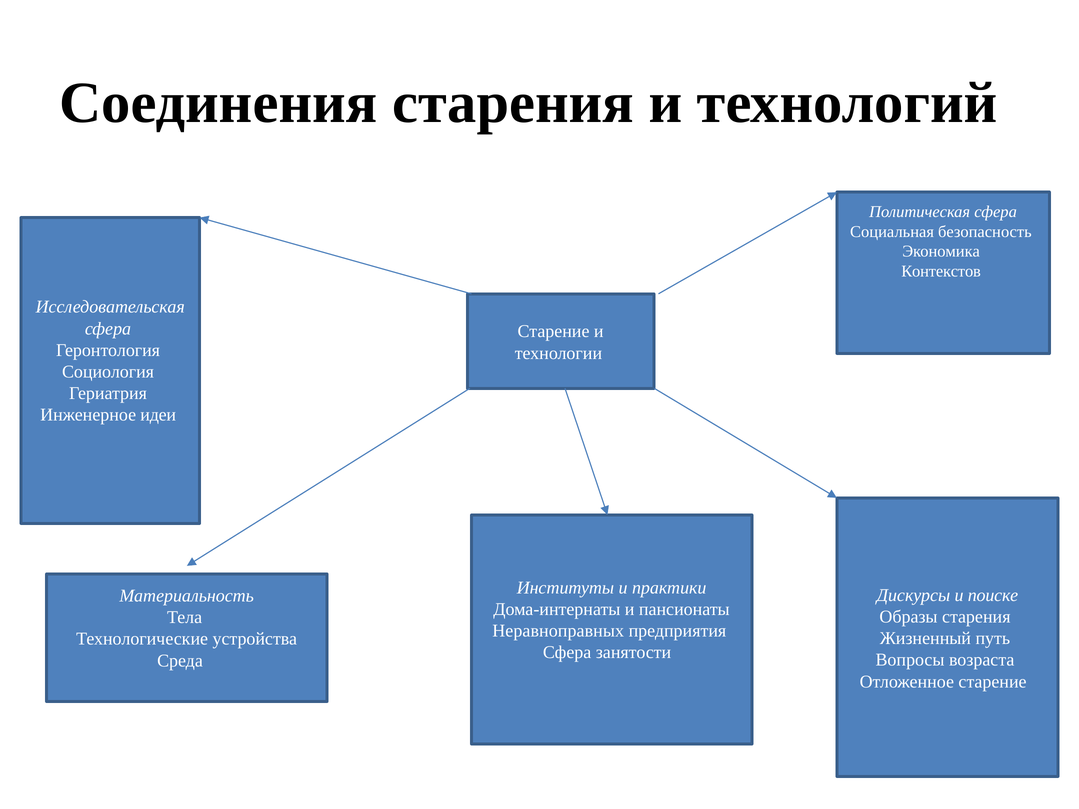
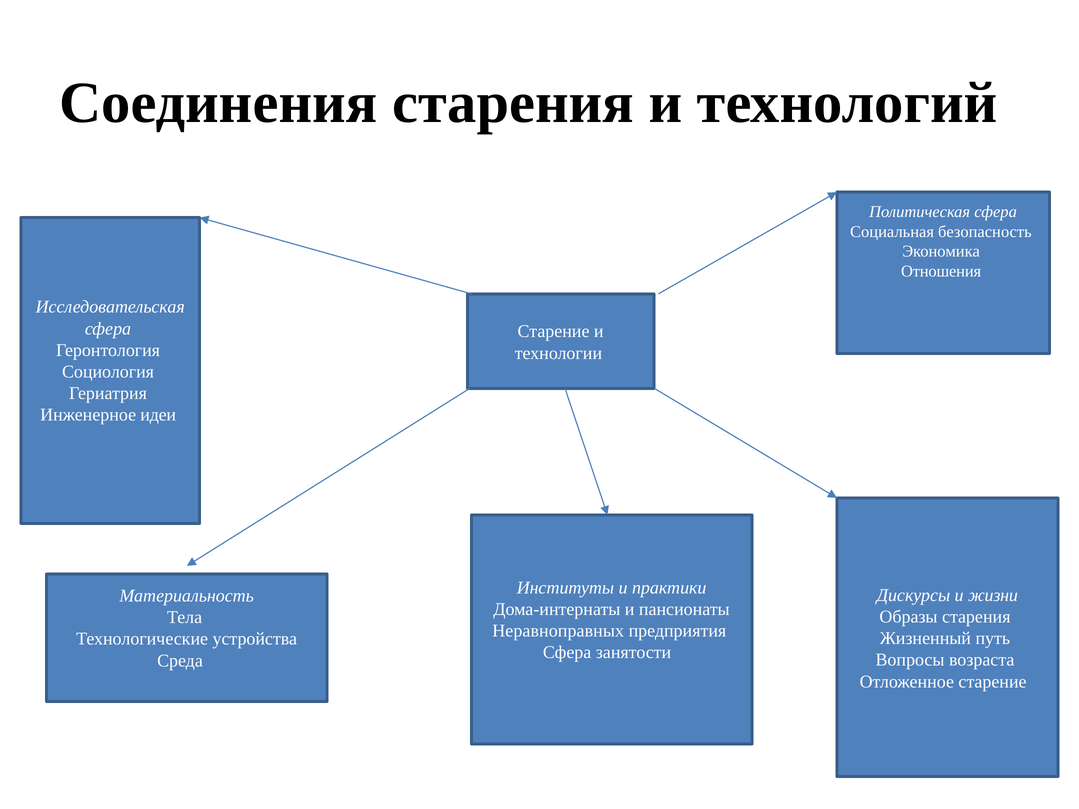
Контекстов: Контекстов -> Отношения (941, 271)
поиске: поиске -> жизни (993, 596)
